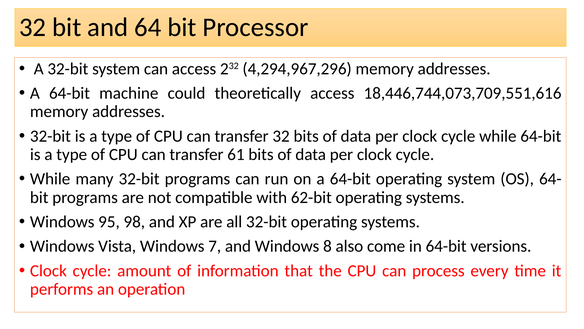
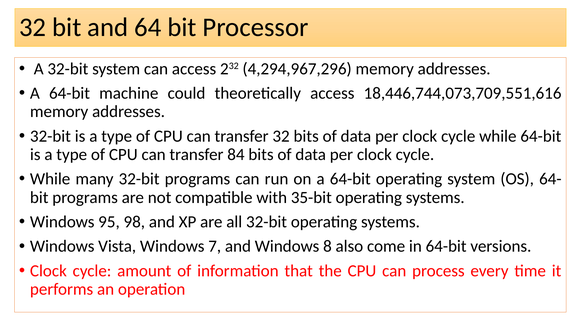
61: 61 -> 84 (236, 154)
62-bit: 62-bit -> 35-bit (311, 197)
